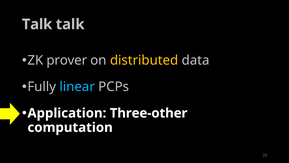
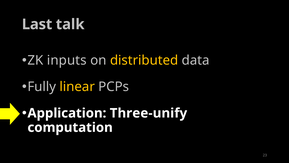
Talk: Talk -> Last (37, 24)
prover: prover -> inputs (67, 60)
linear colour: light blue -> yellow (77, 87)
Three-other: Three-other -> Three-unify (148, 113)
